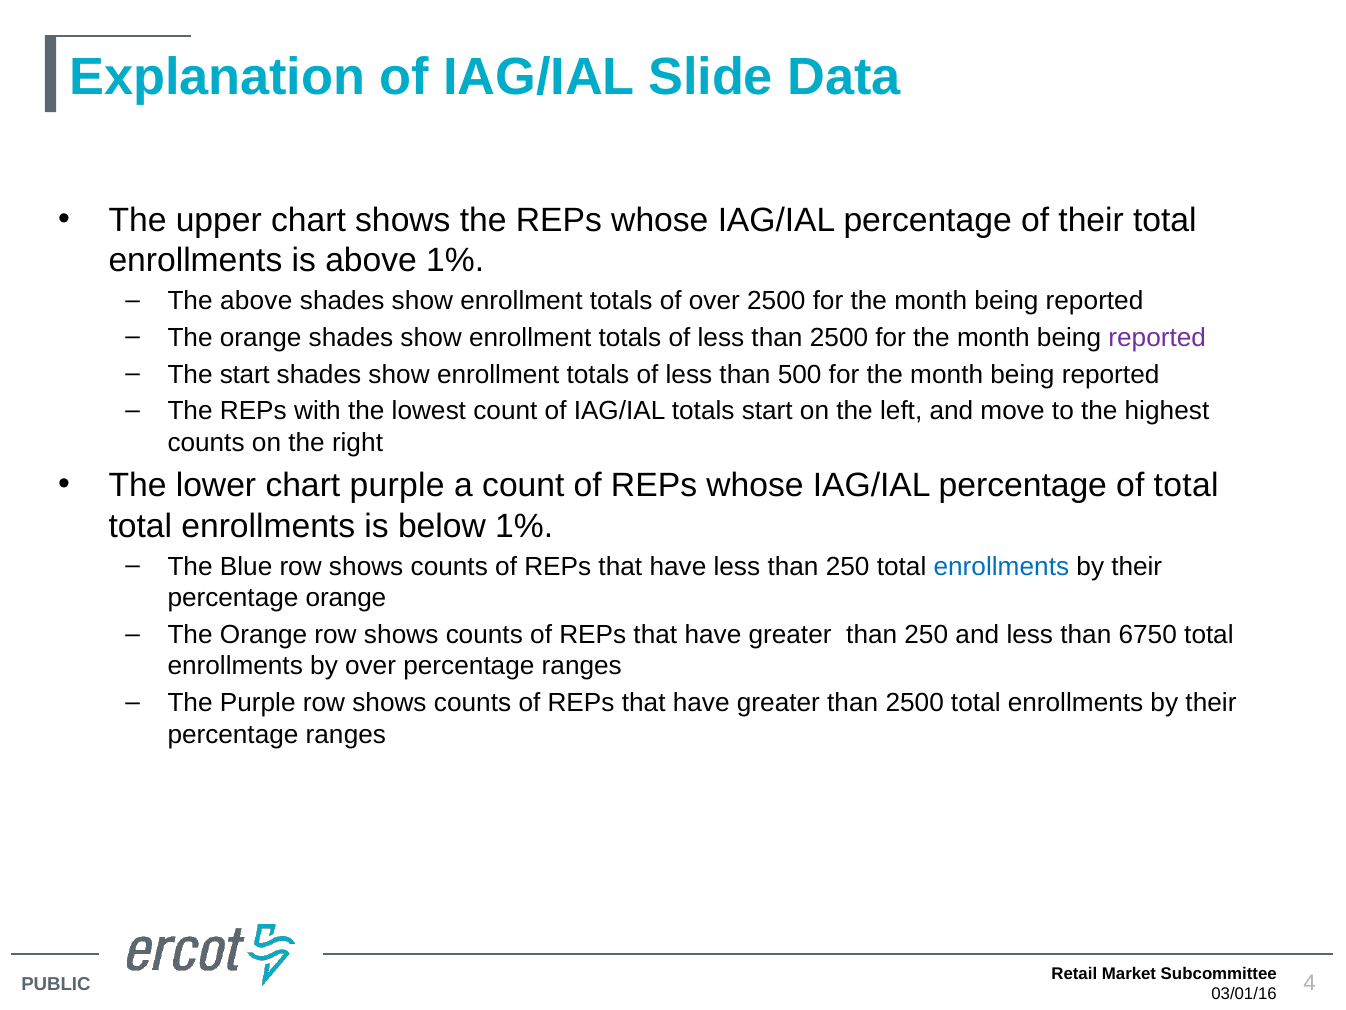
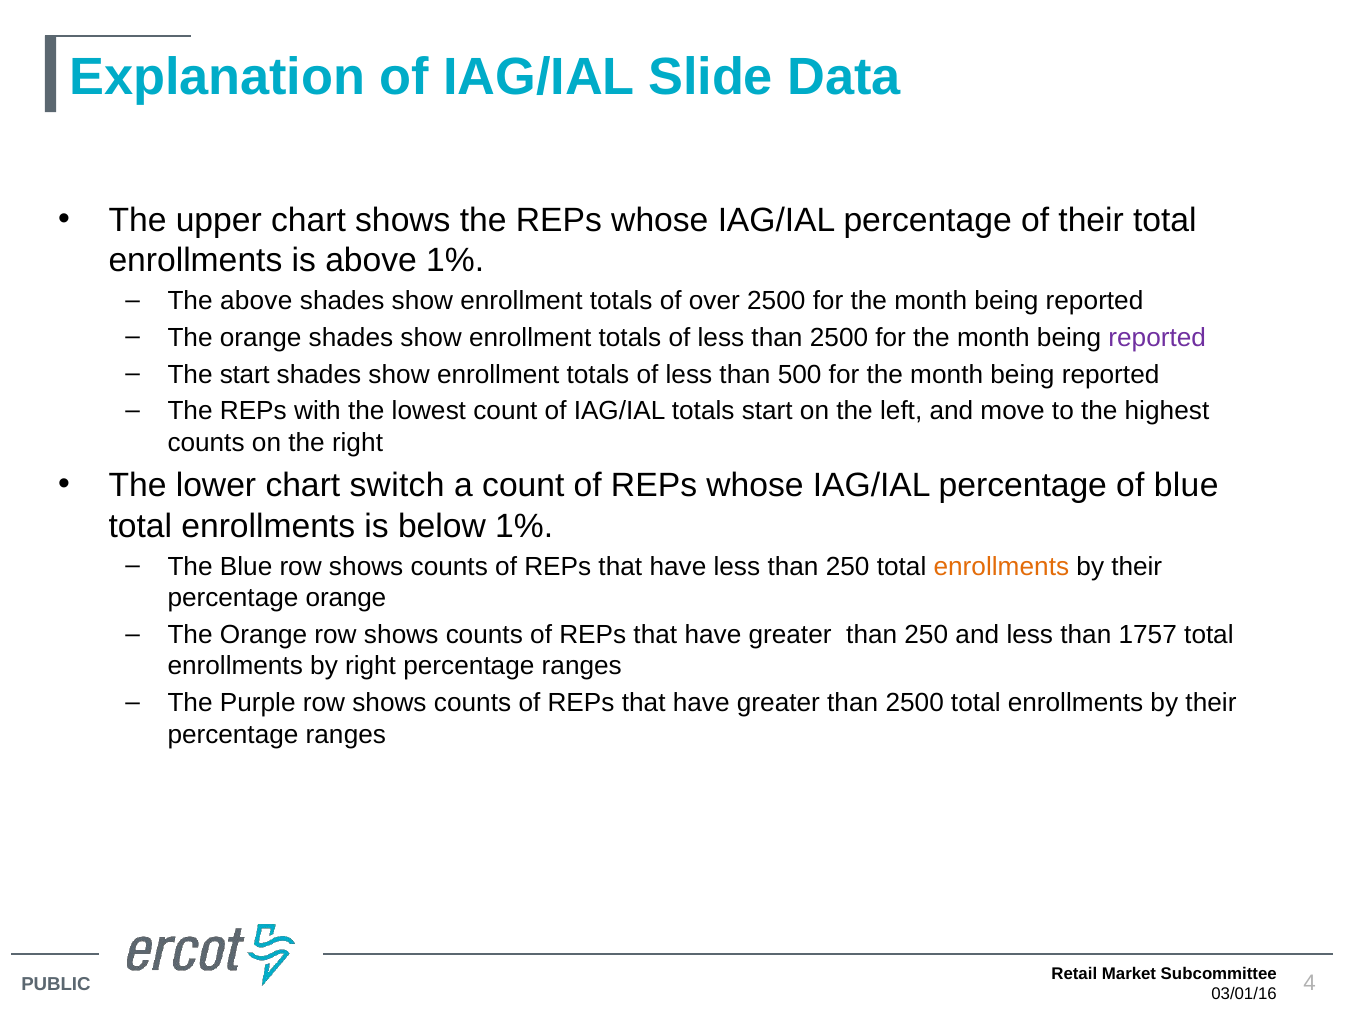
chart purple: purple -> switch (397, 485)
of total: total -> blue (1186, 485)
enrollments colour: blue -> orange (1001, 566)
6750: 6750 -> 1757 (1148, 635)
by over: over -> right (371, 666)
